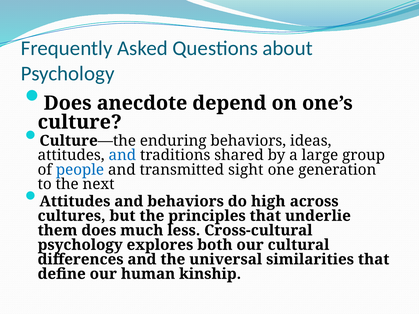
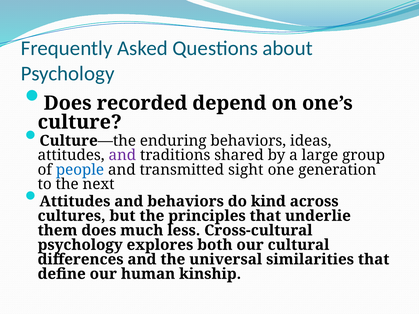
anecdote: anecdote -> recorded (142, 103)
and colour: blue -> purple (122, 155)
high: high -> kind (268, 202)
